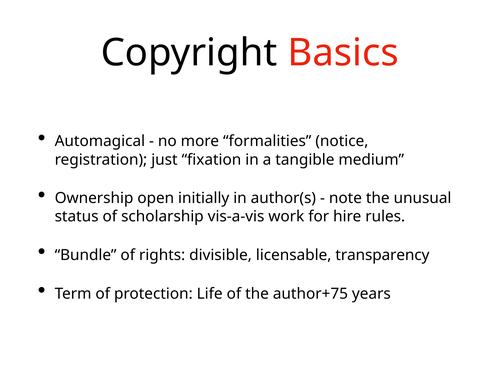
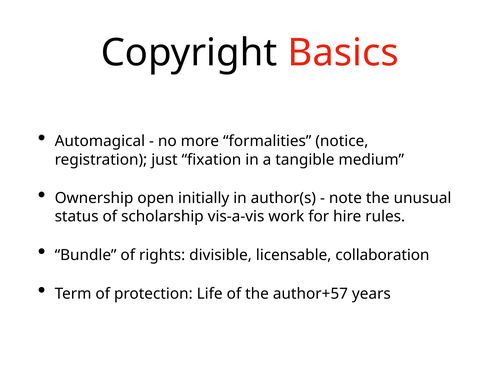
transparency: transparency -> collaboration (382, 255)
author+75: author+75 -> author+57 (310, 294)
